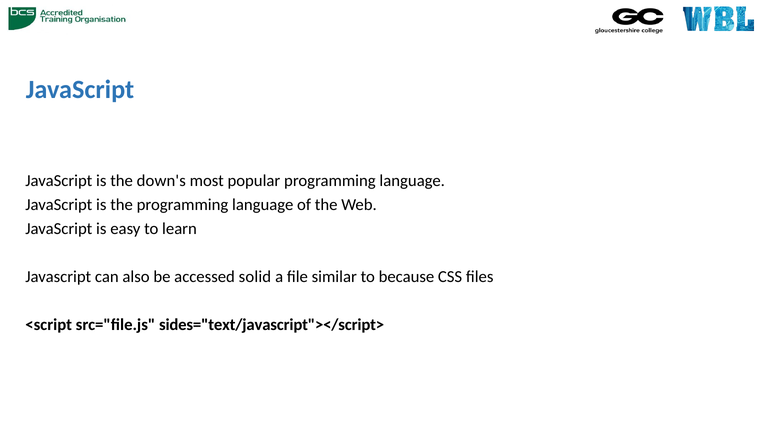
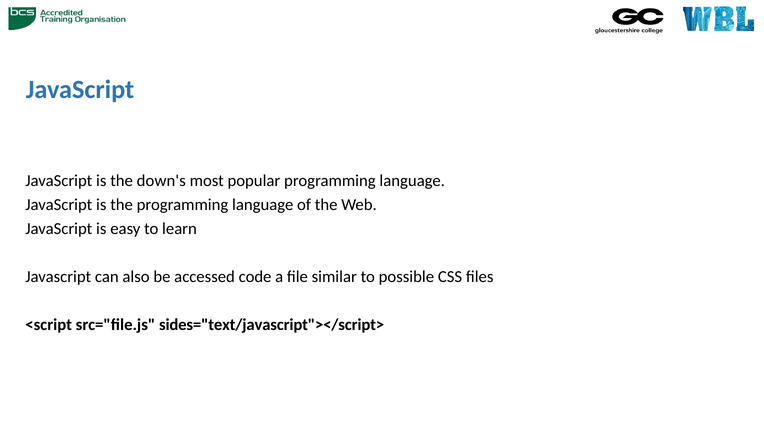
solid: solid -> code (255, 277)
because: because -> possible (406, 277)
